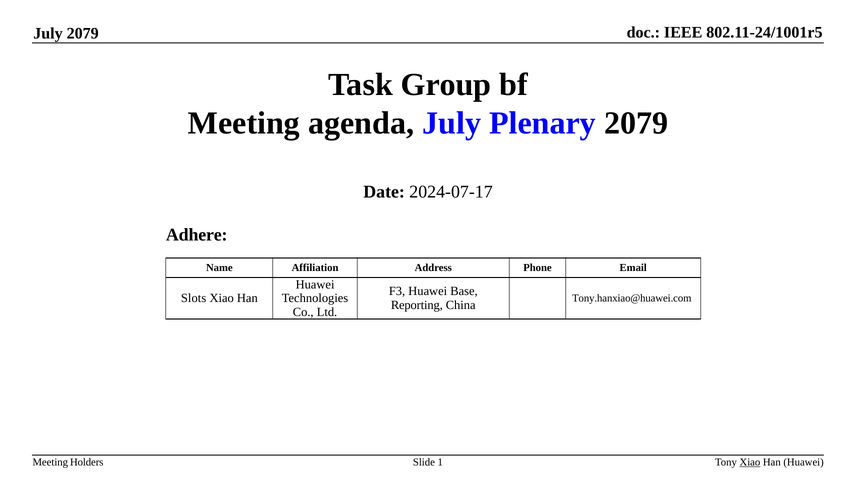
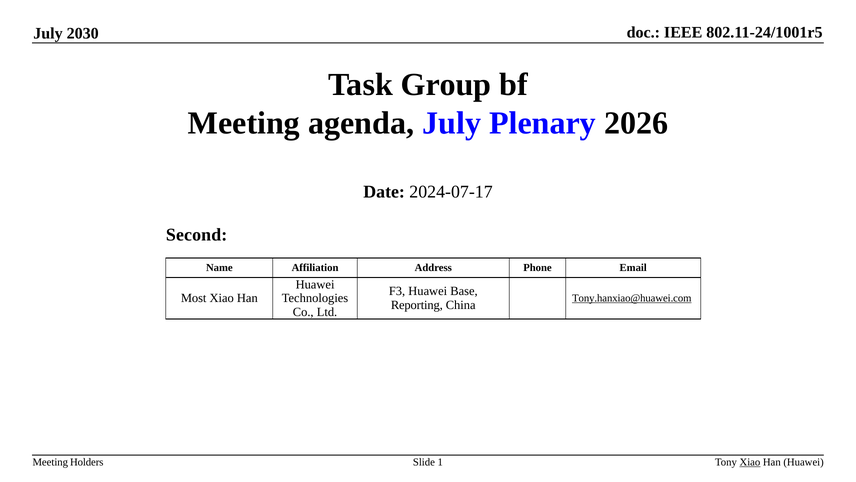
July 2079: 2079 -> 2030 (83, 33)
Plenary 2079: 2079 -> 2026 (636, 123)
Adhere: Adhere -> Second (197, 235)
Slots: Slots -> Most (194, 298)
Tony.hanxiao@huawei.com underline: none -> present (632, 298)
